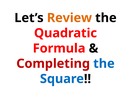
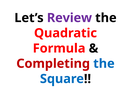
Review colour: orange -> purple (69, 18)
